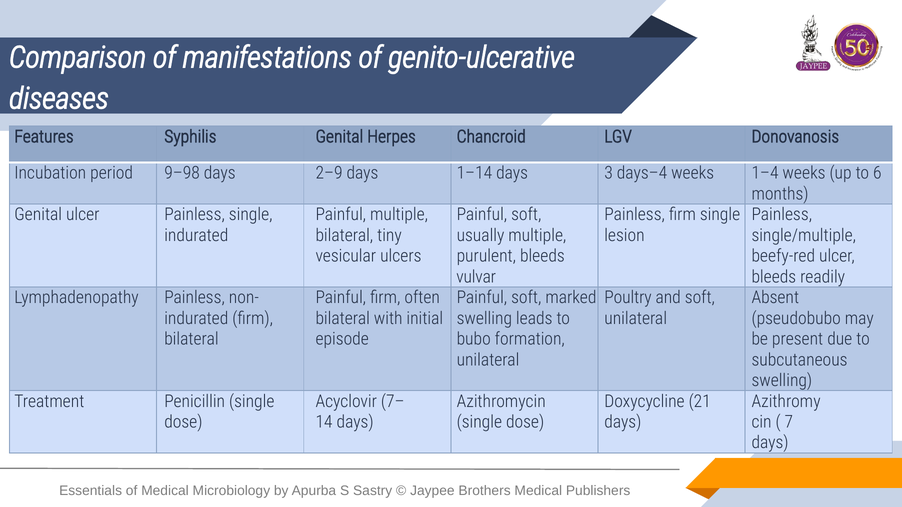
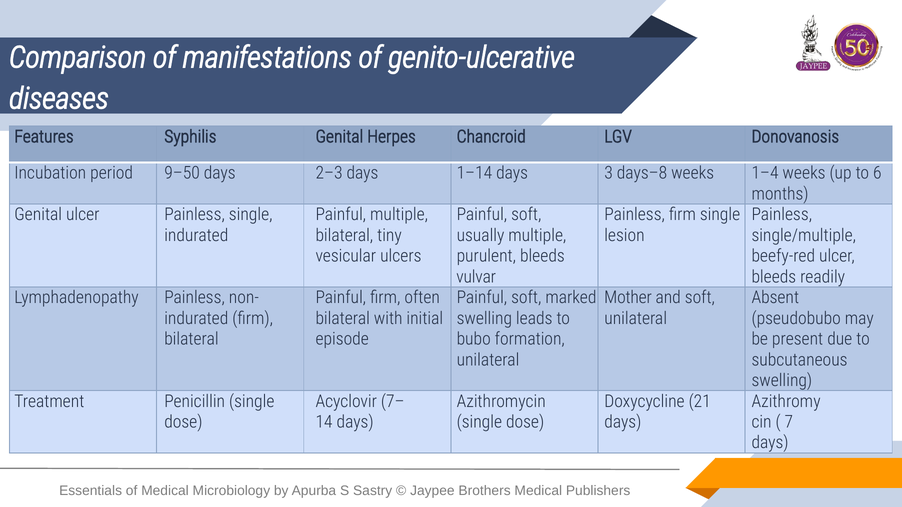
9–98: 9–98 -> 9–50 (182, 173)
2–9: 2–9 -> 2–3 (329, 173)
days–4: days–4 -> days–8 (642, 173)
Poultry: Poultry -> Mother (628, 298)
